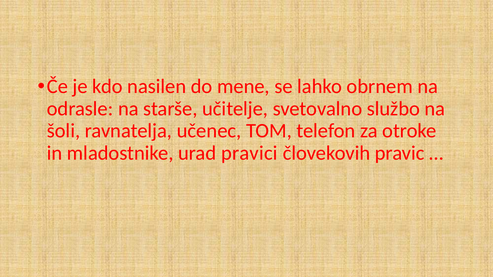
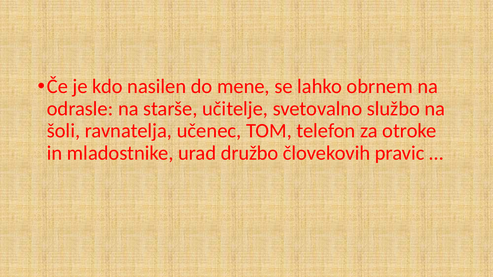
pravici: pravici -> družbo (250, 153)
